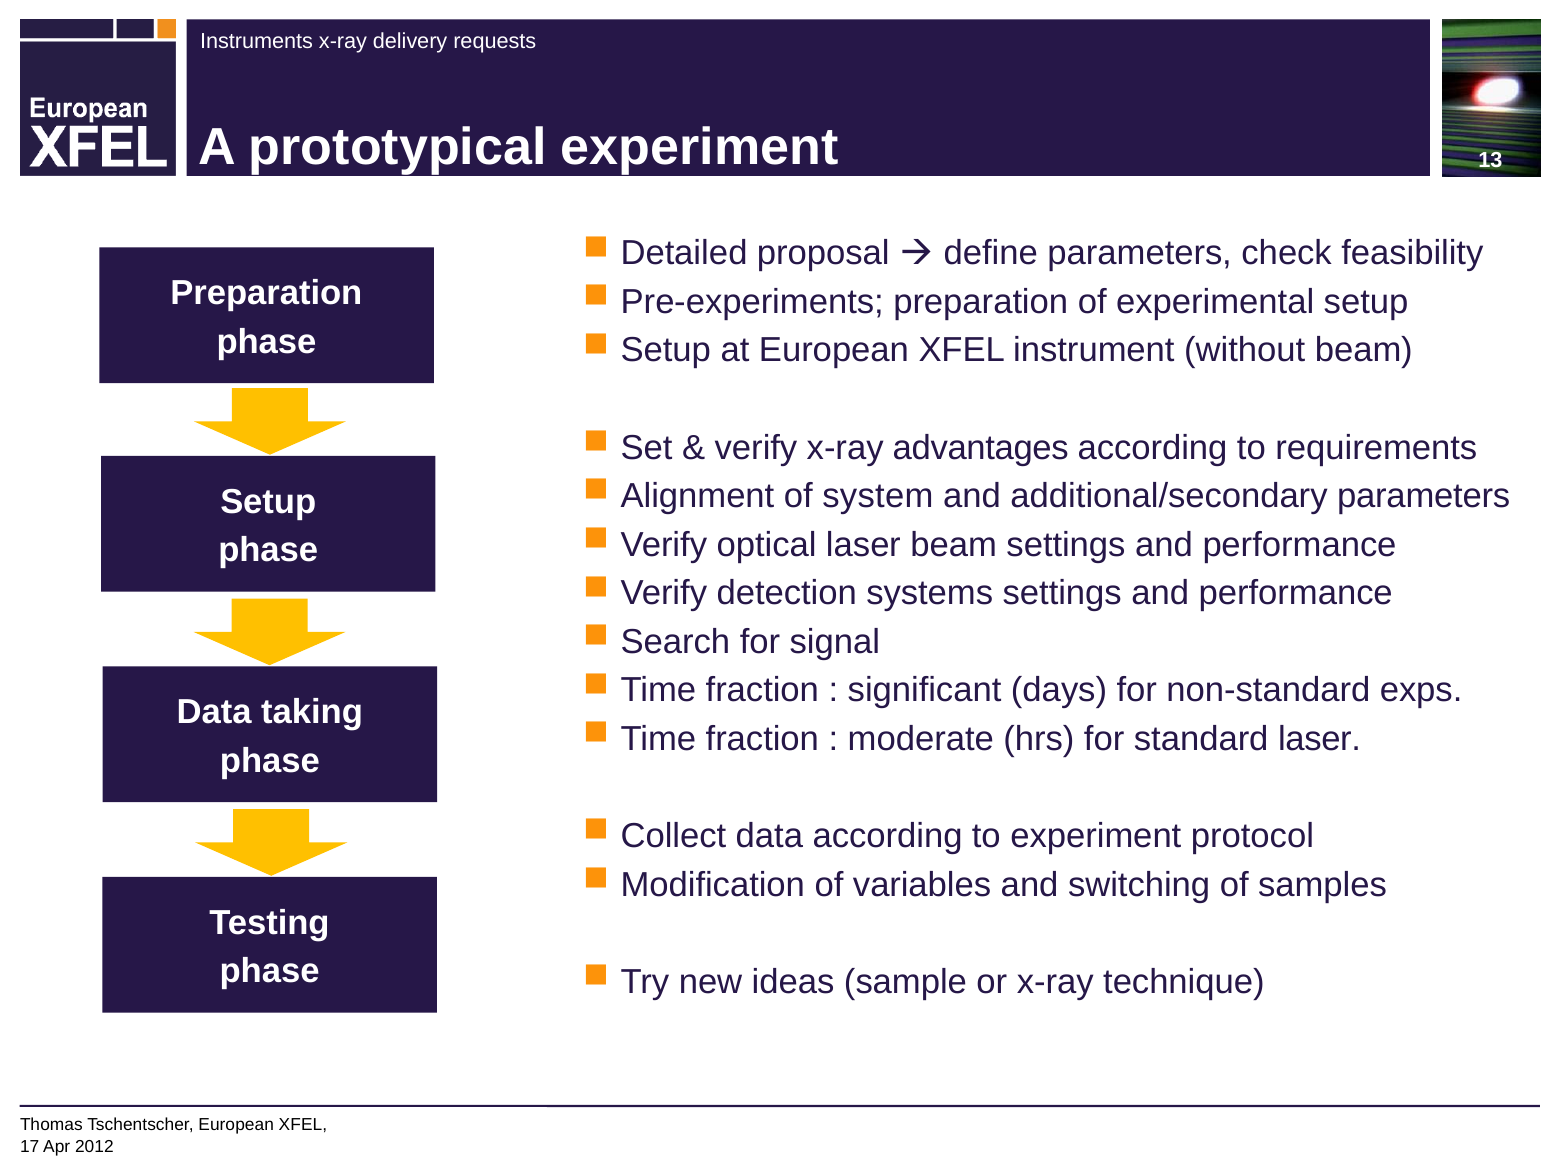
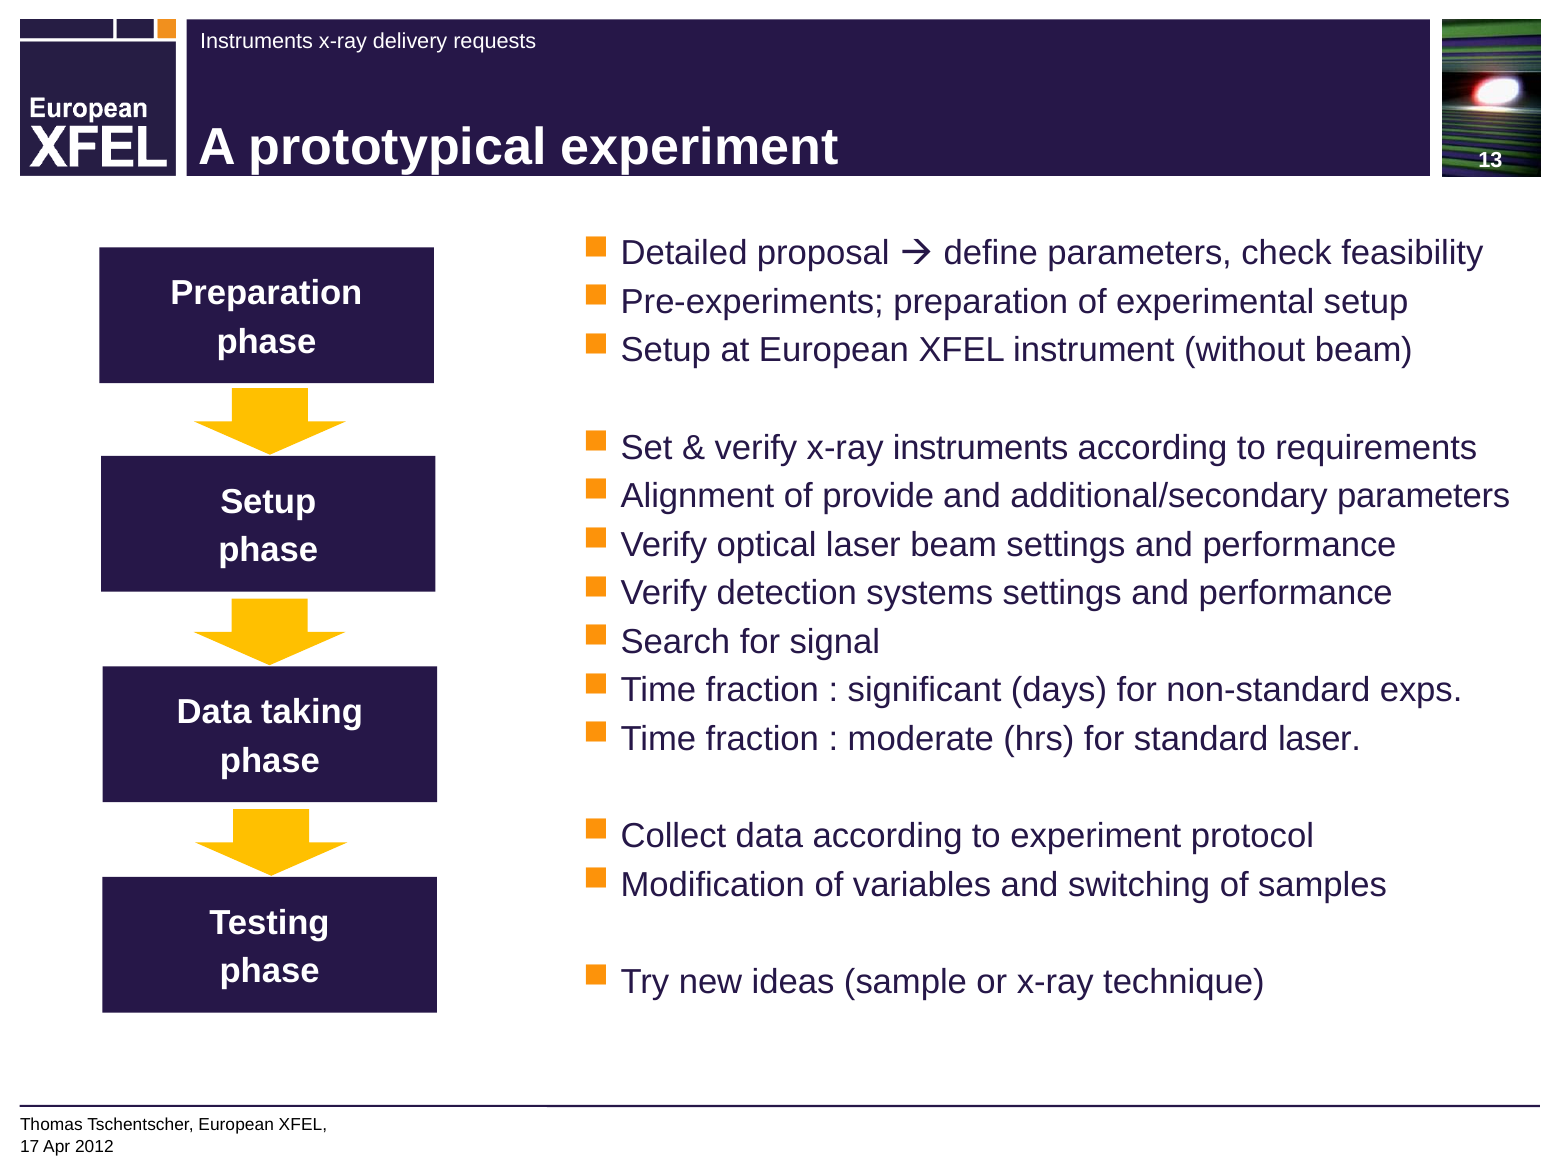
x-ray advantages: advantages -> instruments (981, 448)
system: system -> provide (878, 496)
